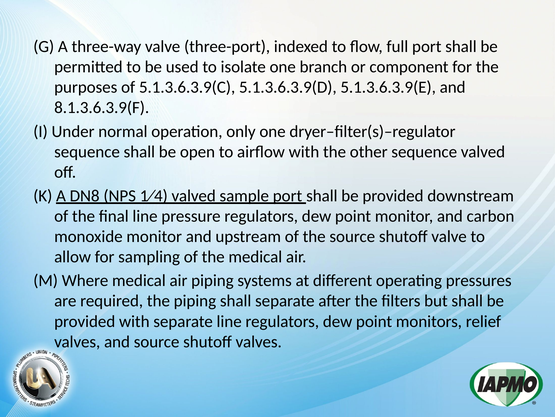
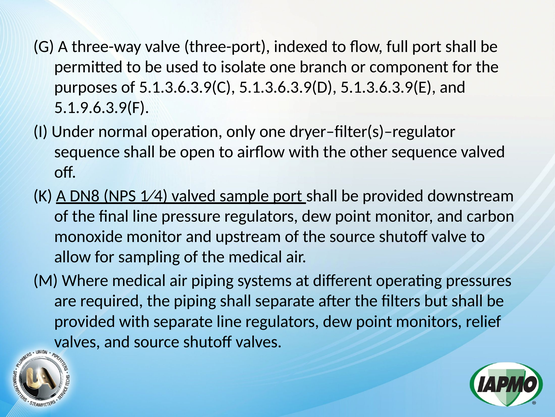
8.1.3.6.3.9(F: 8.1.3.6.3.9(F -> 5.1.9.6.3.9(F (102, 107)
